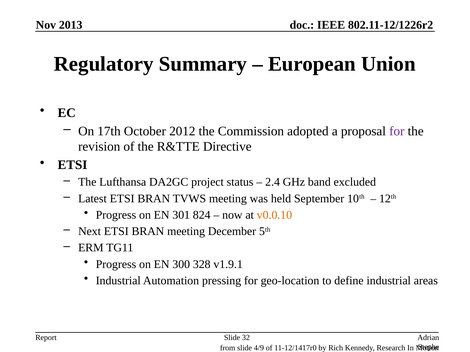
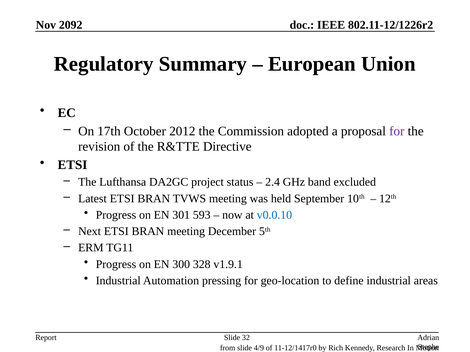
2013: 2013 -> 2092 (71, 25)
824: 824 -> 593 (202, 215)
v0.0.10 colour: orange -> blue (274, 215)
